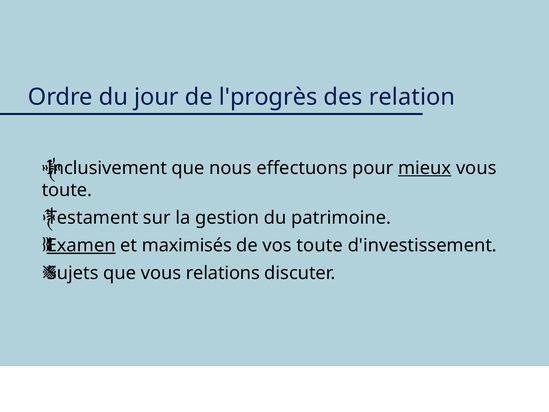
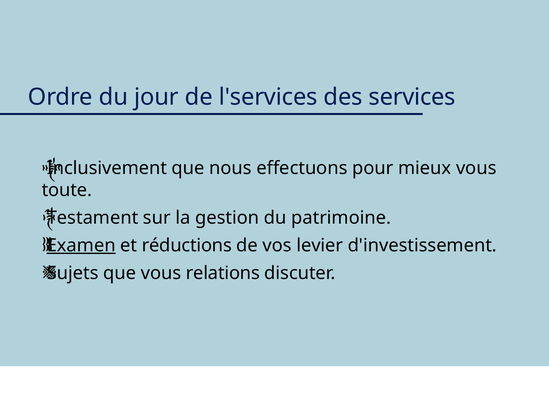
l'progrès: l'progrès -> l'services (268, 97)
relation: relation -> services (412, 97)
mieux underline: present -> none (425, 168)
maximisés: maximisés -> réductions (187, 245)
vos toute: toute -> levier (320, 245)
